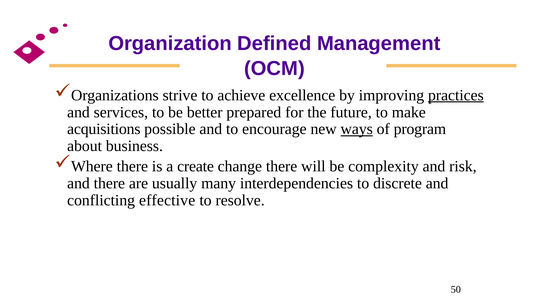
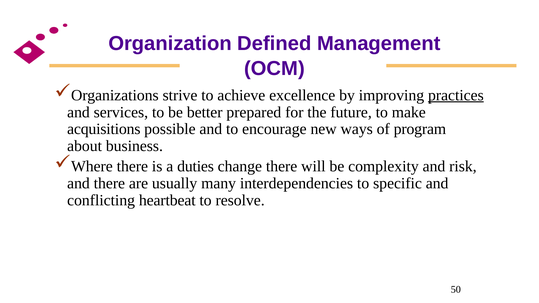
ways underline: present -> none (357, 129)
create: create -> duties (196, 166)
discrete: discrete -> specific (398, 183)
effective: effective -> heartbeat (167, 200)
